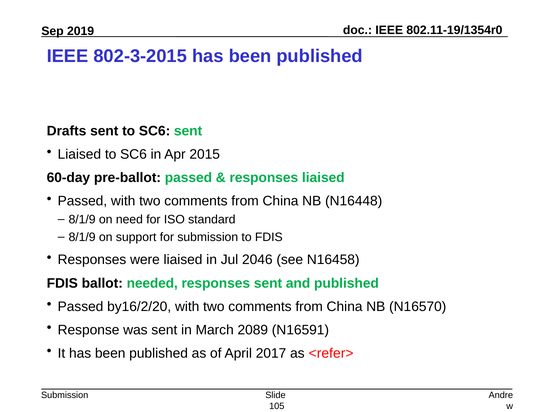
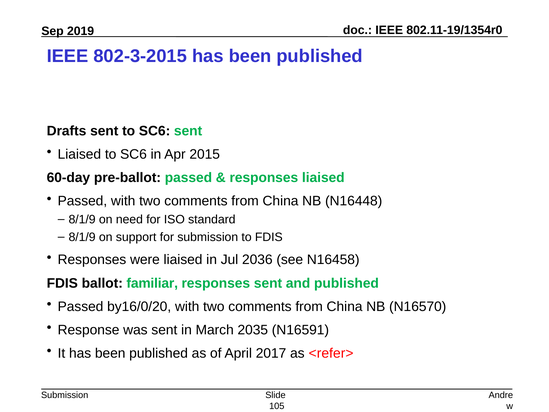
2046: 2046 -> 2036 (257, 260)
needed: needed -> familiar (152, 283)
by16/2/20: by16/2/20 -> by16/0/20 (139, 306)
2089: 2089 -> 2035 (253, 330)
